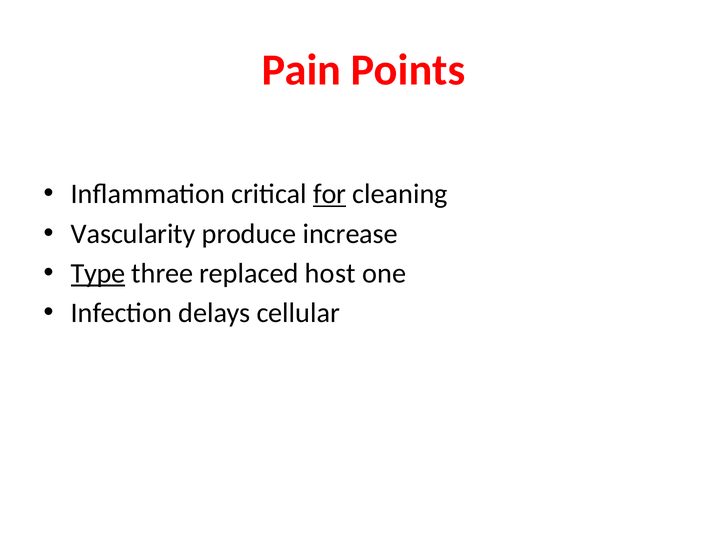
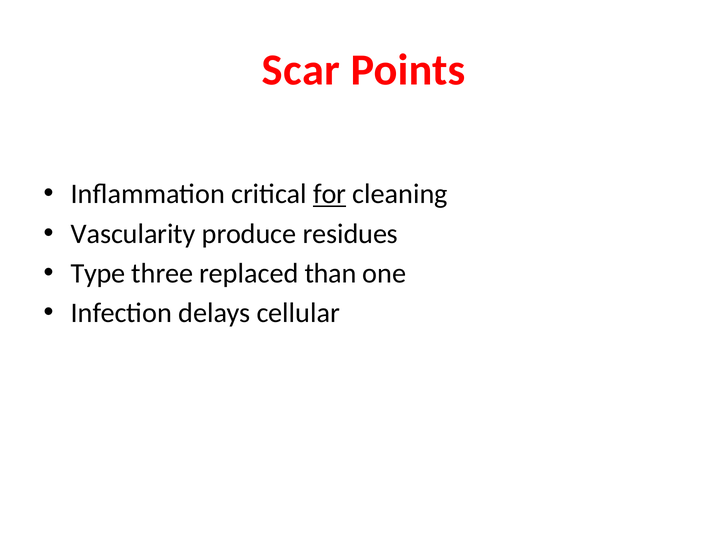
Pain: Pain -> Scar (301, 70)
increase: increase -> residues (350, 234)
Type underline: present -> none (98, 273)
host: host -> than (331, 273)
